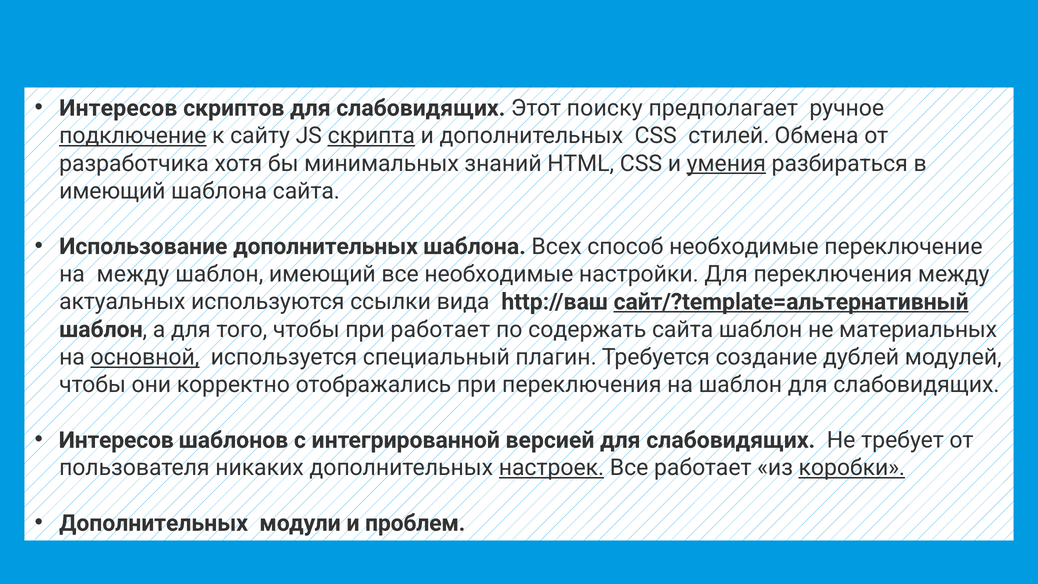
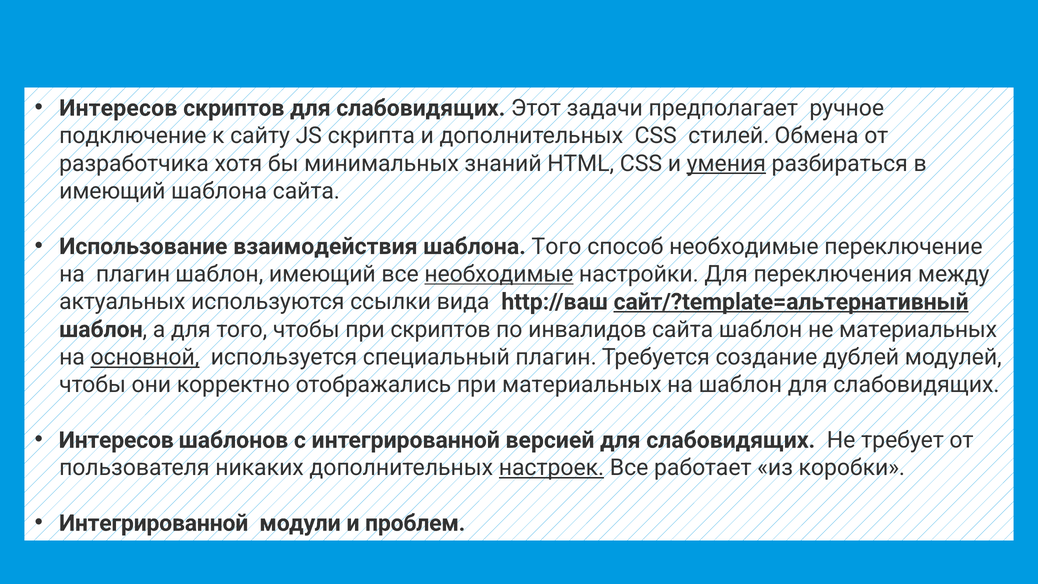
поиску: поиску -> задачи (605, 108)
подключение underline: present -> none (133, 136)
скрипта underline: present -> none (371, 136)
Использование дополнительных: дополнительных -> взаимодействия (325, 246)
шаблона Всех: Всех -> Того (557, 246)
на между: между -> плагин (133, 274)
необходимые underline: none -> present (499, 274)
при работает: работает -> скриптов (441, 329)
содержать: содержать -> инвалидов (587, 329)
при переключения: переключения -> материальных (582, 385)
коробки underline: present -> none (852, 468)
Дополнительных: Дополнительных -> Интегрированной (154, 523)
